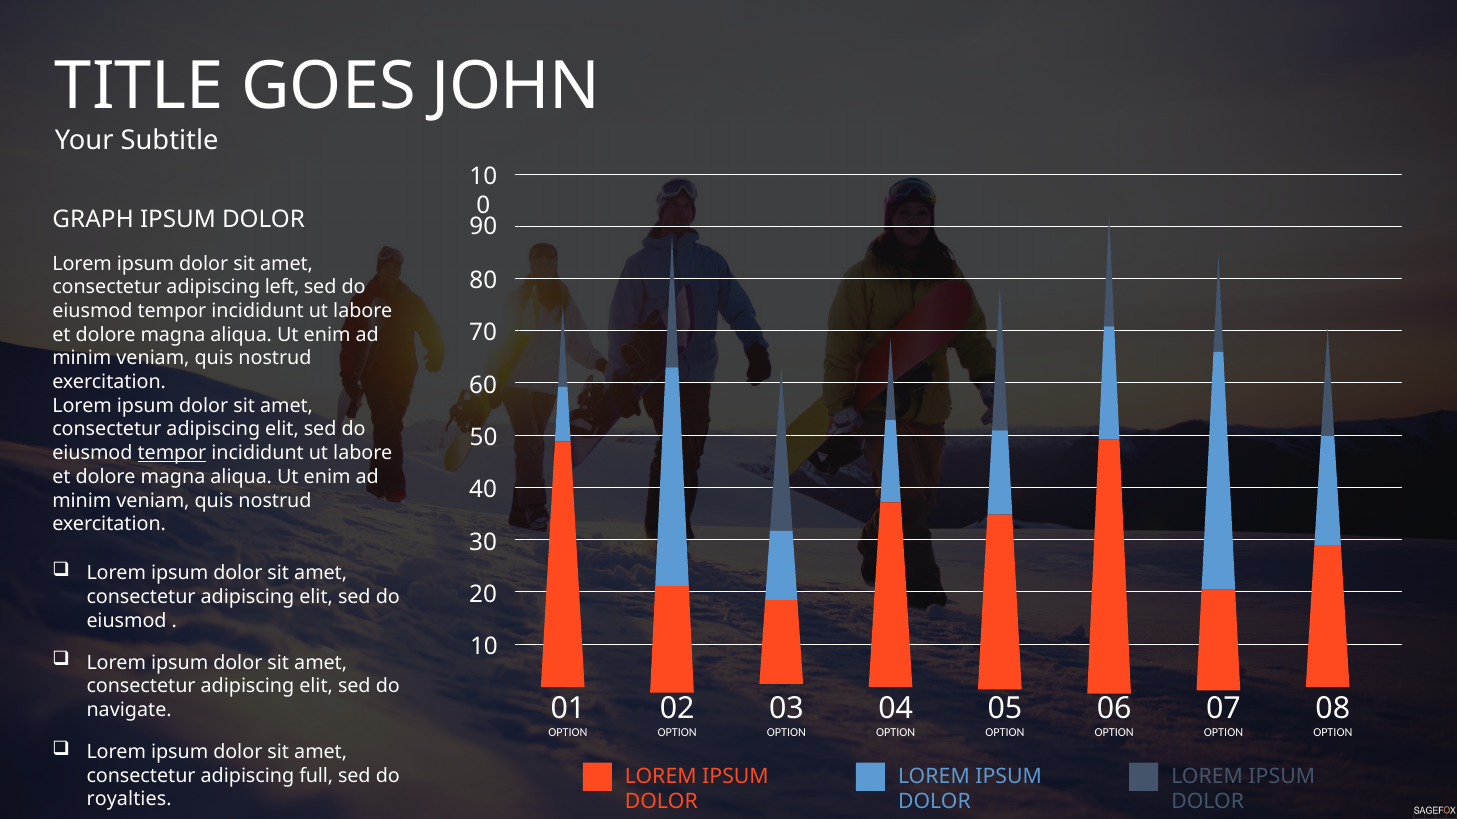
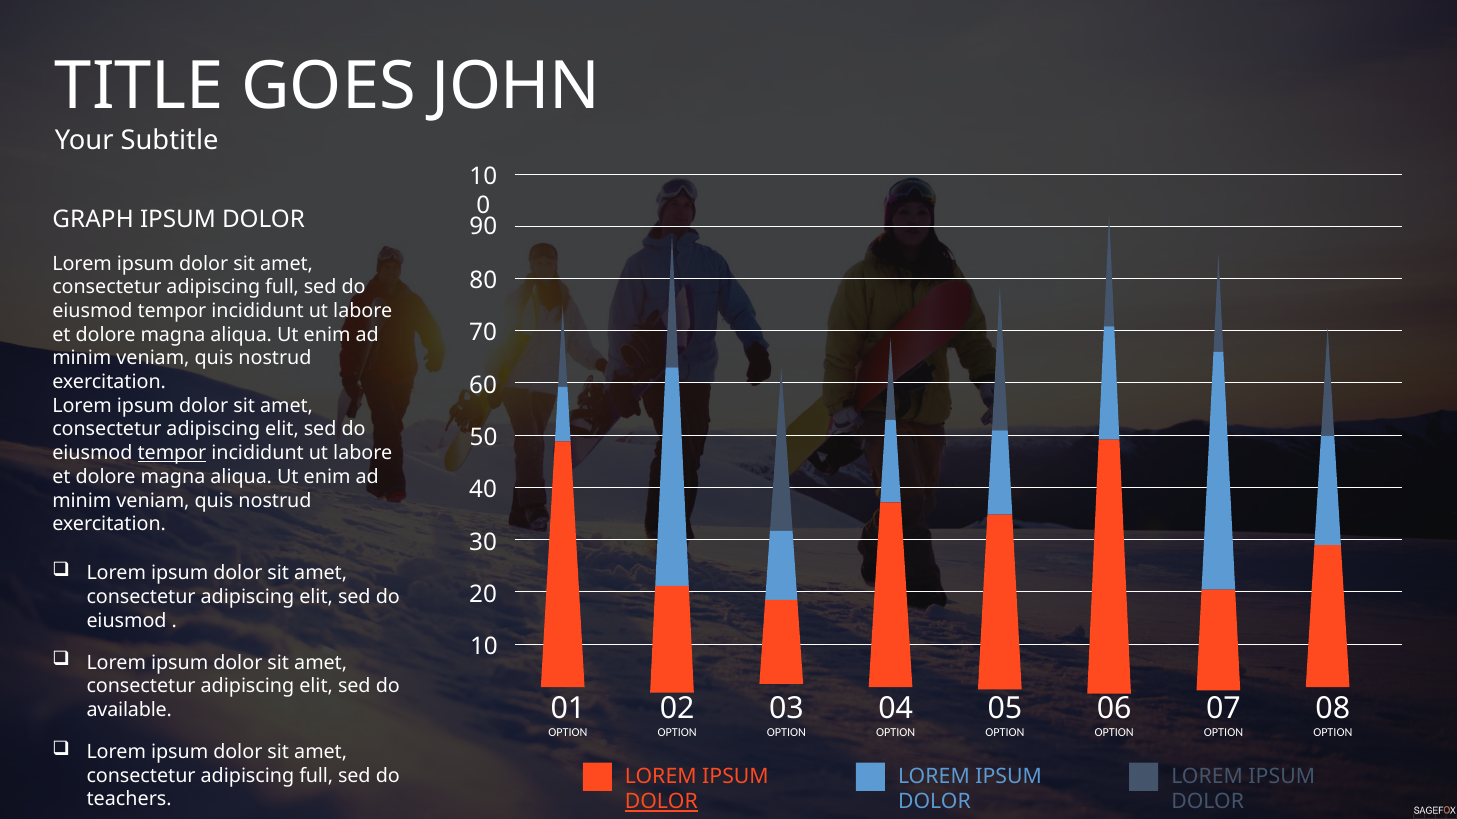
left: left -> full (282, 287)
navigate: navigate -> available (129, 711)
royalties: royalties -> teachers (129, 800)
DOLOR underline: none -> present (661, 803)
